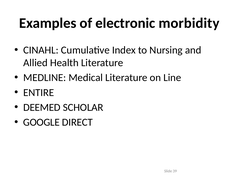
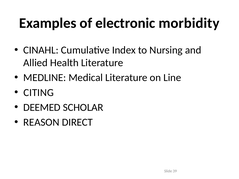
ENTIRE: ENTIRE -> CITING (39, 93)
GOOGLE: GOOGLE -> REASON (41, 122)
